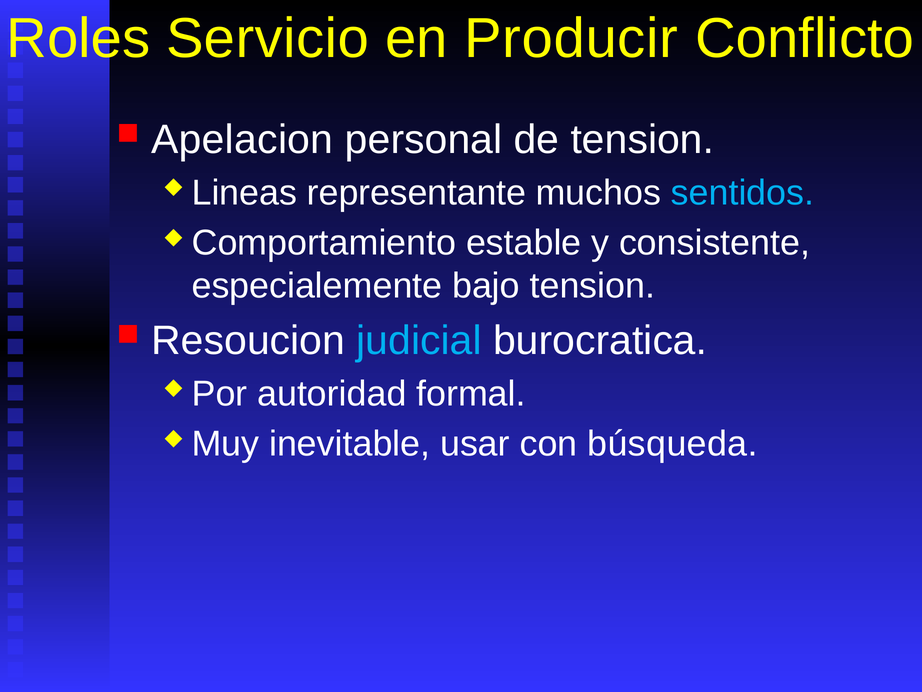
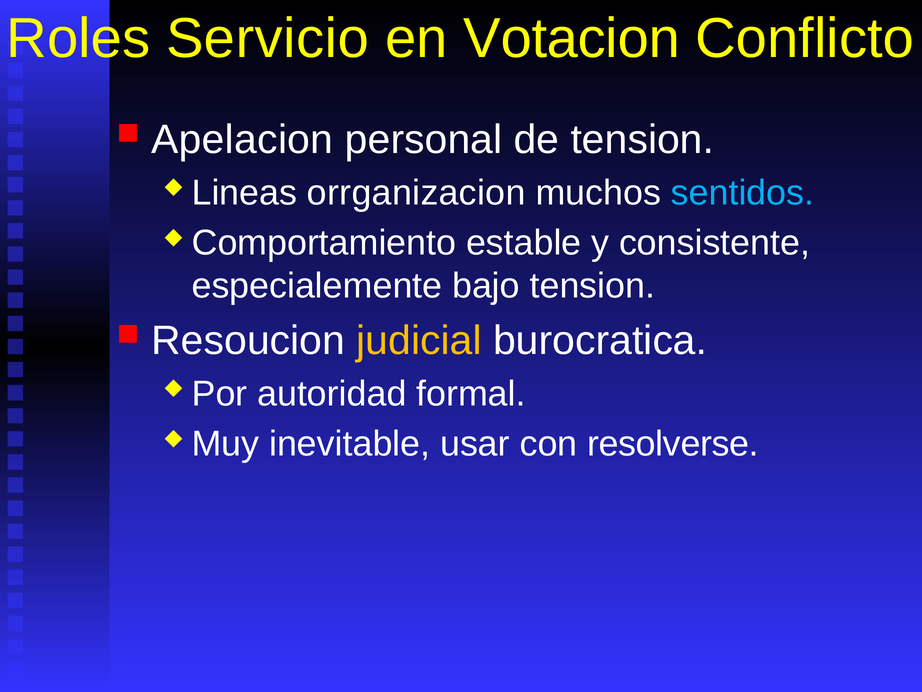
Producir: Producir -> Votacion (572, 39)
representante: representante -> orrganizacion (416, 193)
judicial colour: light blue -> yellow (419, 341)
búsqueda: búsqueda -> resolverse (673, 444)
